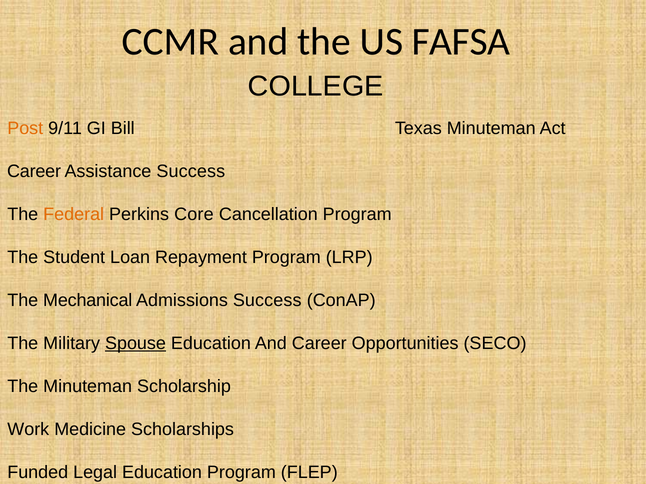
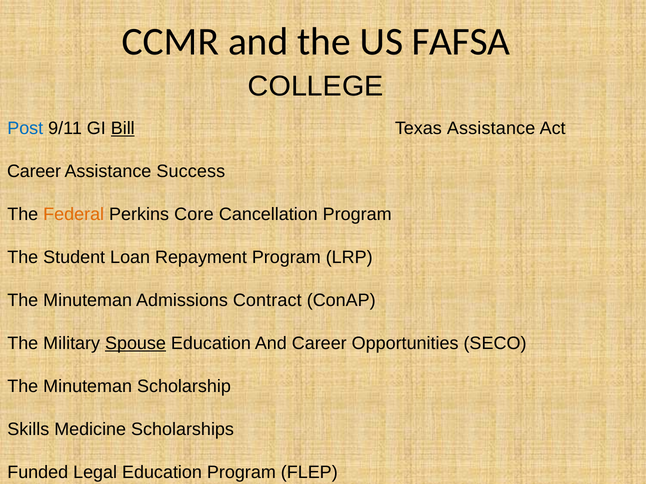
Post colour: orange -> blue (25, 128)
Bill underline: none -> present (123, 128)
Texas Minuteman: Minuteman -> Assistance (491, 128)
Mechanical: Mechanical -> Minuteman (88, 301)
Admissions Success: Success -> Contract (267, 301)
Work: Work -> Skills (28, 430)
